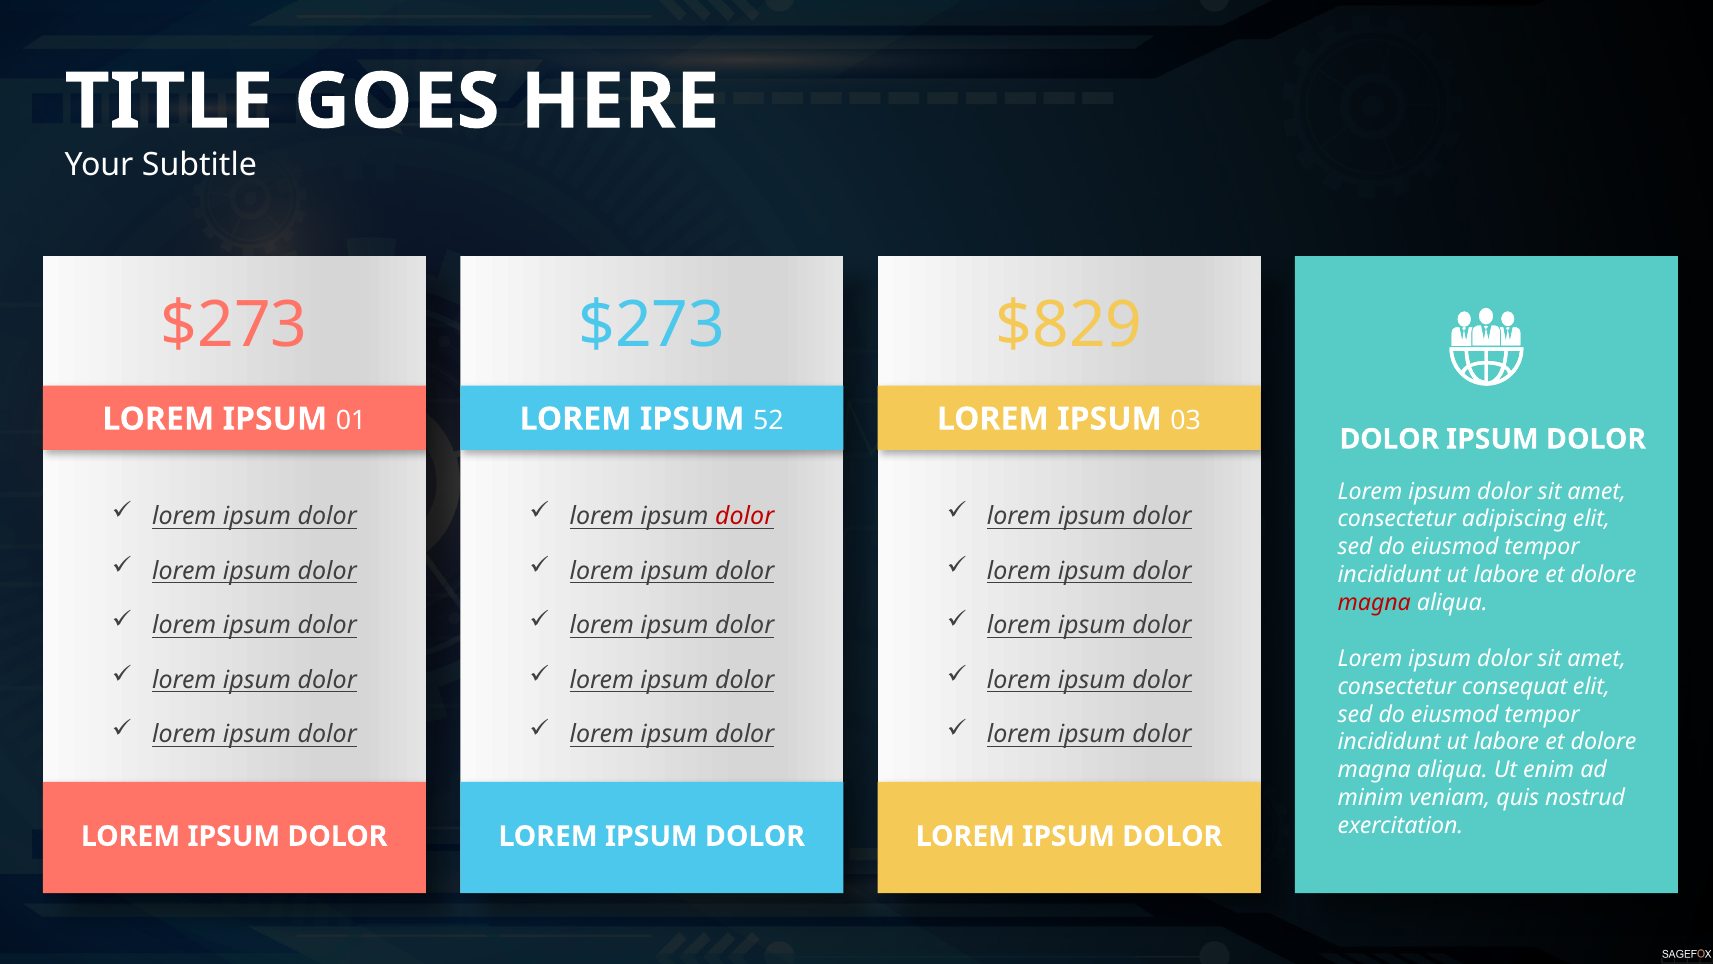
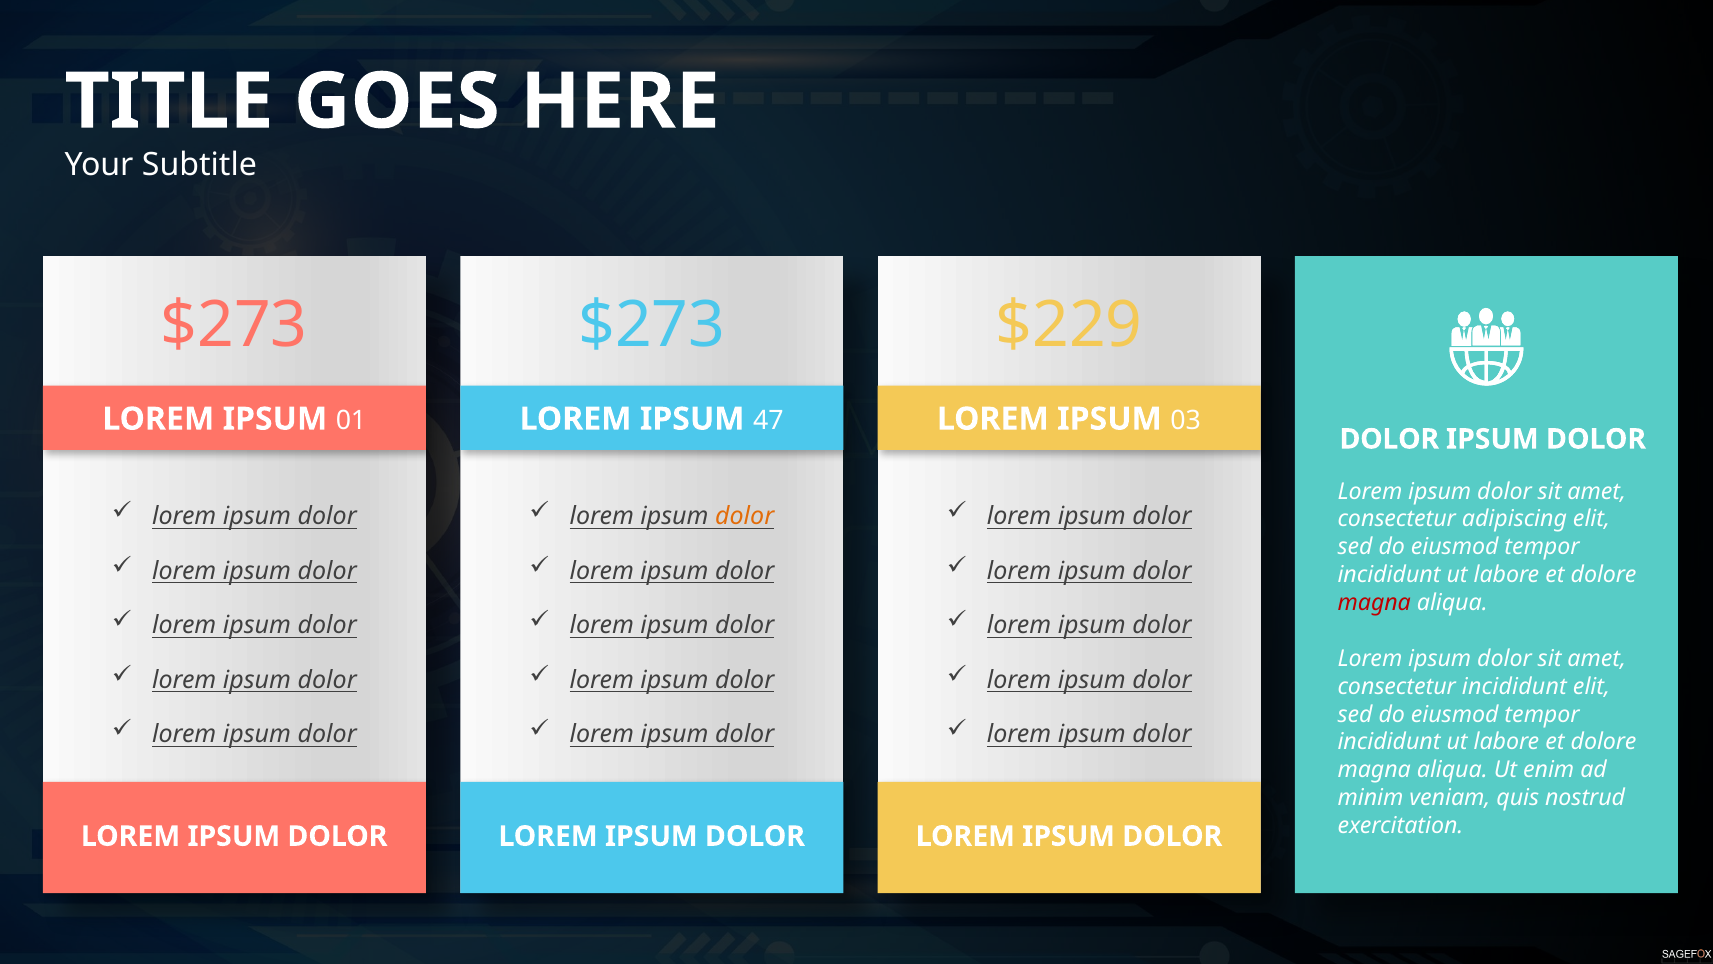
$829: $829 -> $229 (1069, 325)
52: 52 -> 47 (768, 421)
dolor colour: red -> orange (745, 516)
consectetur consequat: consequat -> incididunt (1514, 686)
